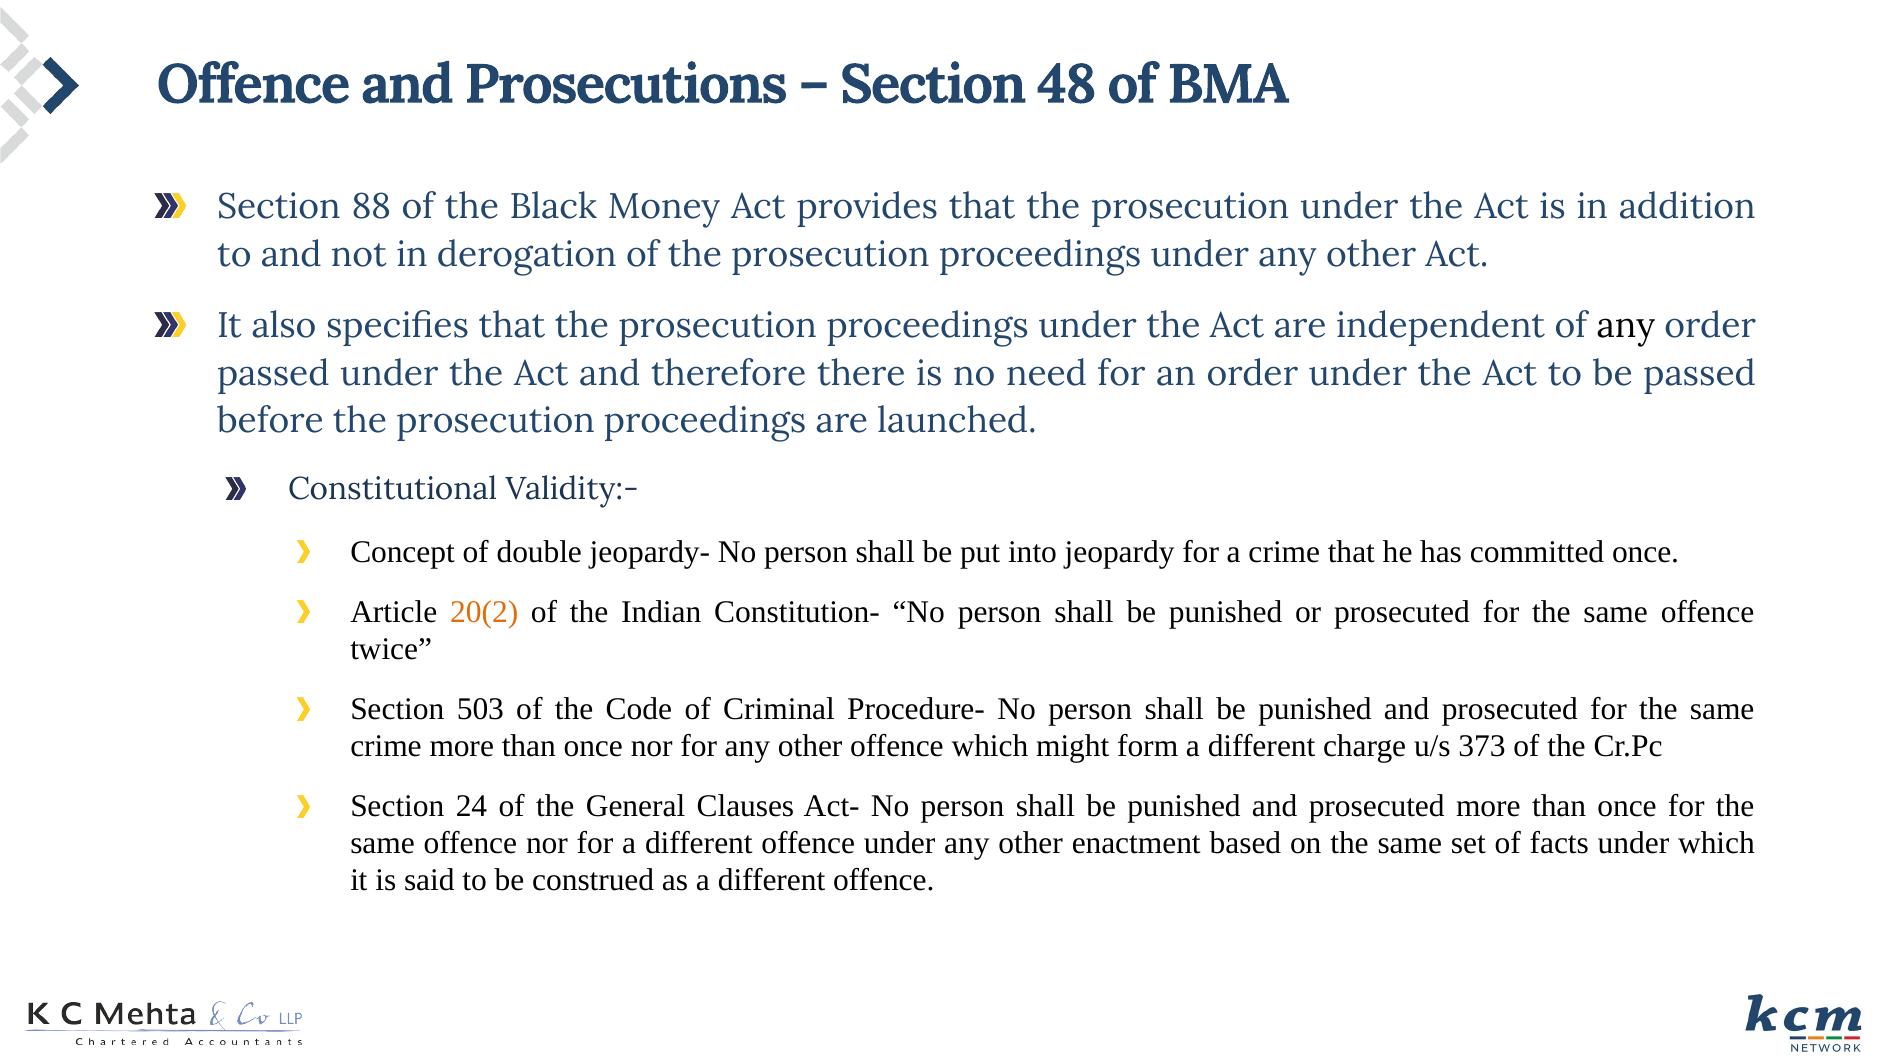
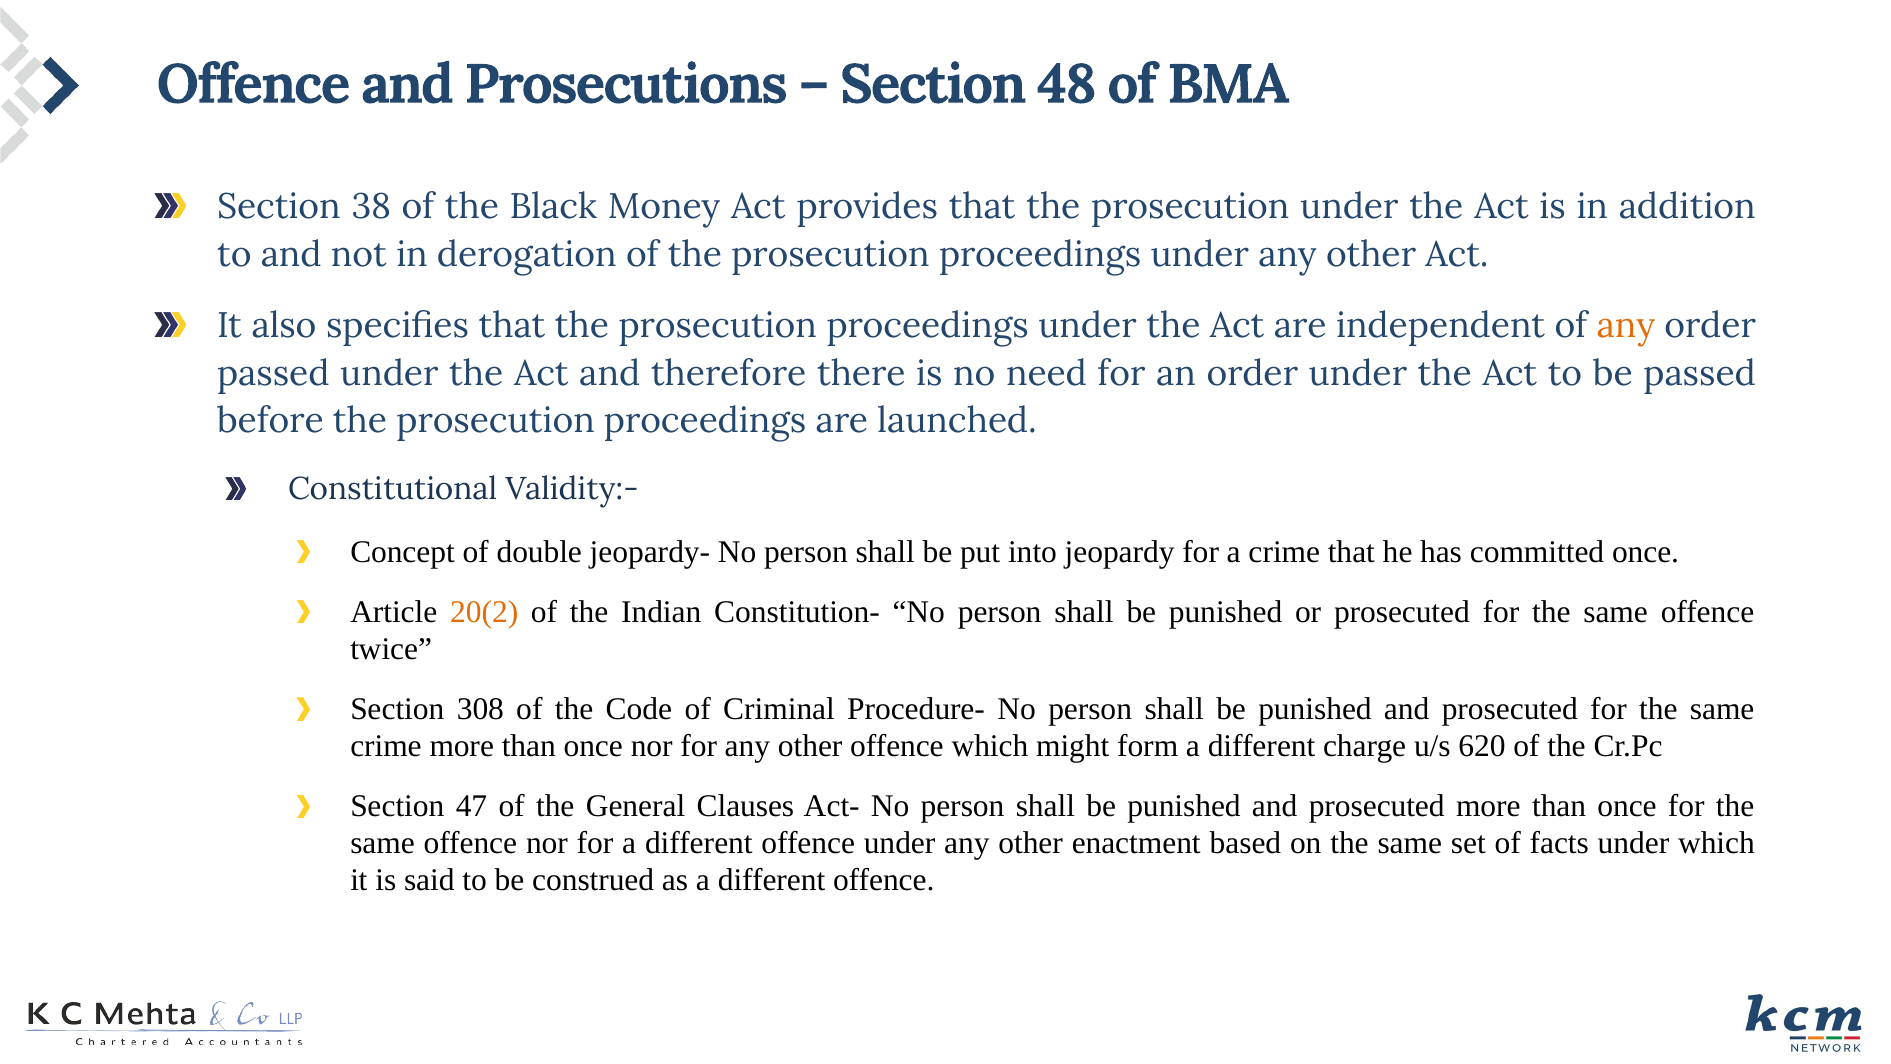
88: 88 -> 38 (371, 207)
any colour: black -> orange (1626, 326)
503: 503 -> 308 (480, 709)
373: 373 -> 620 (1482, 746)
24: 24 -> 47 (471, 806)
